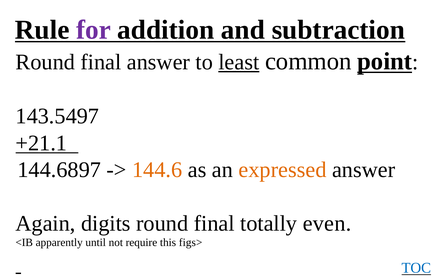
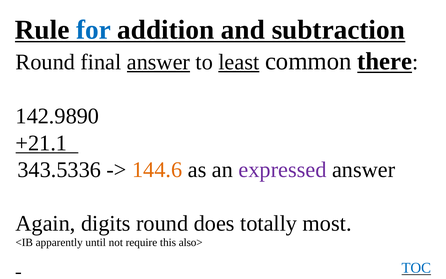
for colour: purple -> blue (94, 30)
answer underline: none -> present (158, 62)
point: point -> there (385, 61)
143.5497: 143.5497 -> 142.9890 (57, 116)
144.6897: 144.6897 -> 343.5336 (59, 170)
expressed colour: orange -> purple (283, 170)
final: final -> does (214, 223)
even: even -> most (327, 223)
figs>: figs> -> also> (191, 242)
